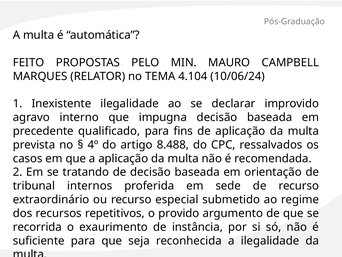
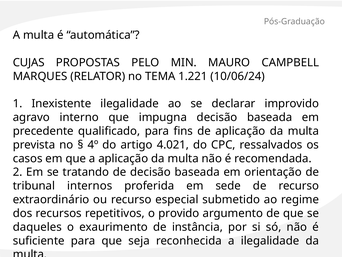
FEITO: FEITO -> CUJAS (29, 62)
4.104: 4.104 -> 1.221 (193, 76)
8.488: 8.488 -> 4.021 (173, 145)
recorrida: recorrida -> daqueles (37, 227)
